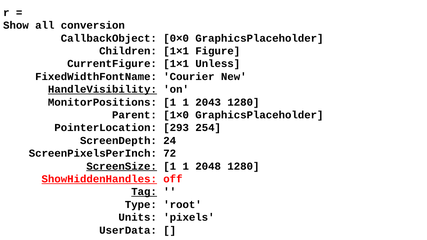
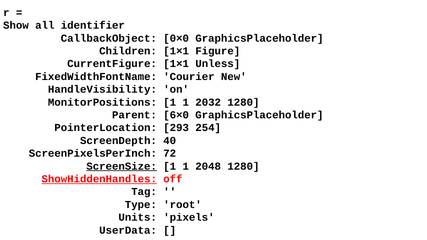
conversion: conversion -> identifier (93, 25)
HandleVisibility underline: present -> none (102, 89)
2043: 2043 -> 2032 (208, 102)
1×0: 1×0 -> 6×0 (176, 115)
24: 24 -> 40 (170, 141)
Tag underline: present -> none (144, 192)
